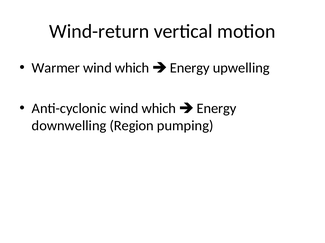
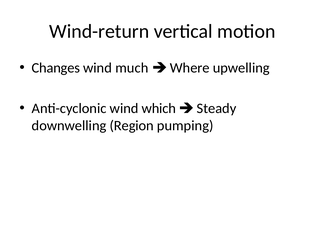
Warmer: Warmer -> Changes (56, 68)
which: which -> much (132, 68)
Energy: Energy -> Where (190, 68)
Energy: Energy -> Steady (216, 109)
